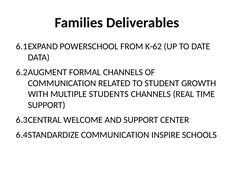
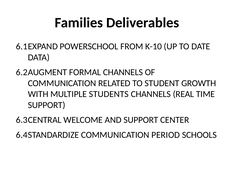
K-62: K-62 -> K-10 (153, 46)
INSPIRE: INSPIRE -> PERIOD (166, 134)
